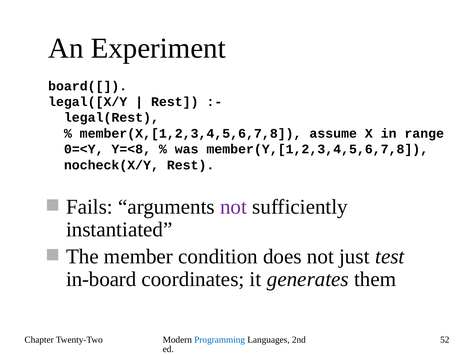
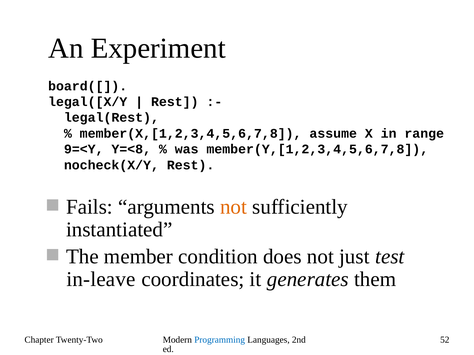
0=<Y: 0=<Y -> 9=<Y (84, 149)
not colour: purple -> orange (234, 207)
in-board: in-board -> in-leave (101, 280)
